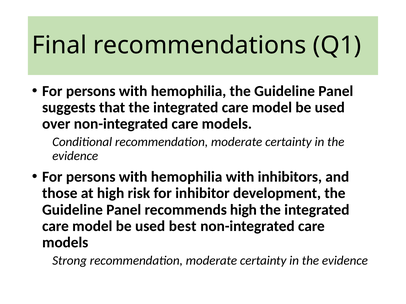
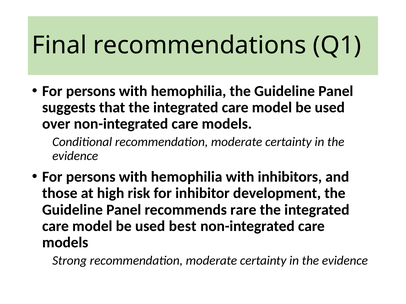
recommends high: high -> rare (243, 210)
